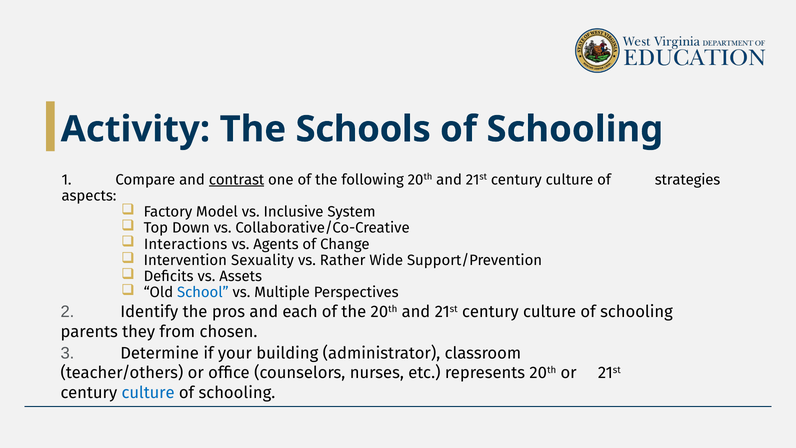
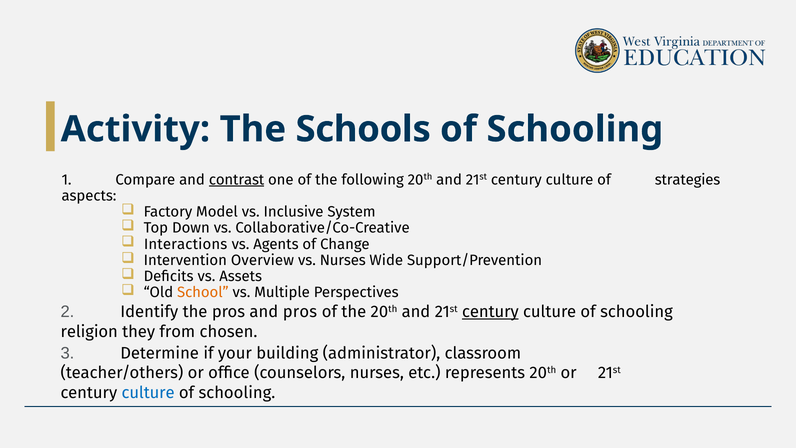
Sexuality: Sexuality -> Overview (262, 260)
vs Rather: Rather -> Nurses (343, 260)
School colour: blue -> orange (203, 292)
and each: each -> pros (300, 312)
century underline: none -> present (490, 312)
parents: parents -> religion (89, 332)
